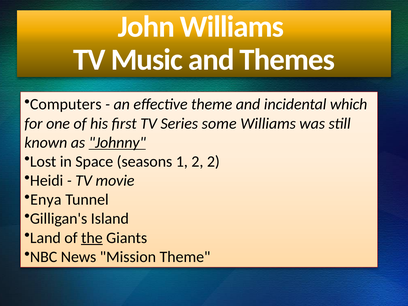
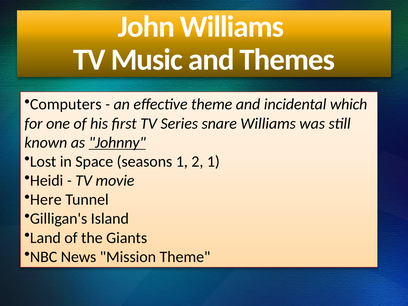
some: some -> snare (219, 123)
2 2: 2 -> 1 (213, 162)
Enya: Enya -> Here (46, 200)
the underline: present -> none (92, 238)
